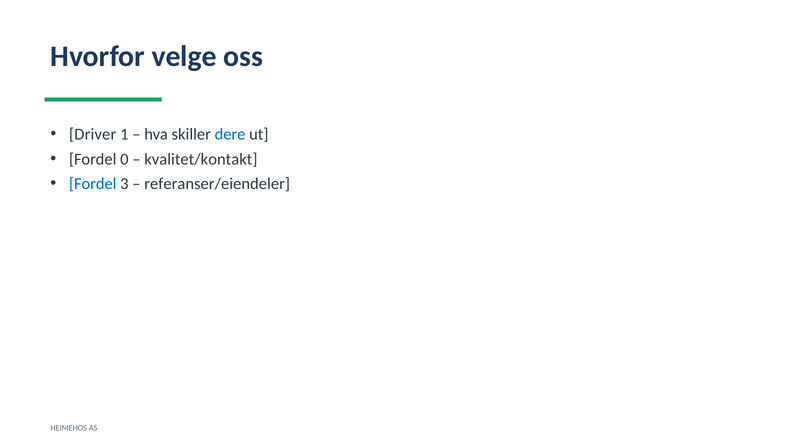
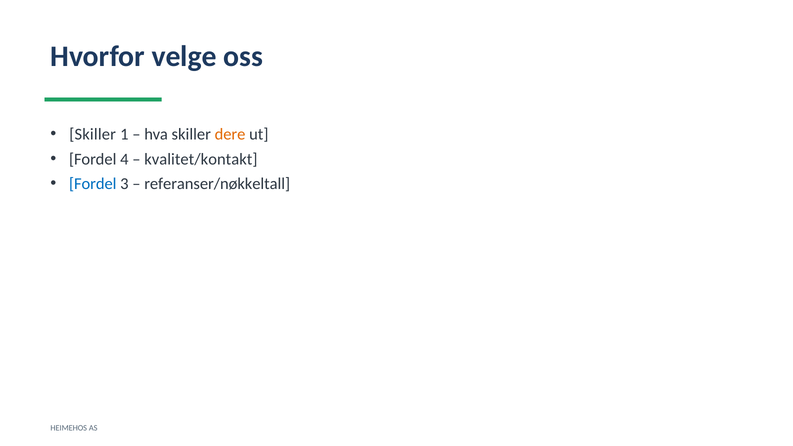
Driver: Driver -> Skiller (93, 134)
dere colour: blue -> orange (230, 134)
0: 0 -> 4 (124, 159)
referanser/eiendeler: referanser/eiendeler -> referanser/nøkkeltall (217, 184)
